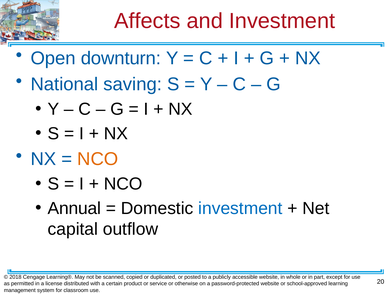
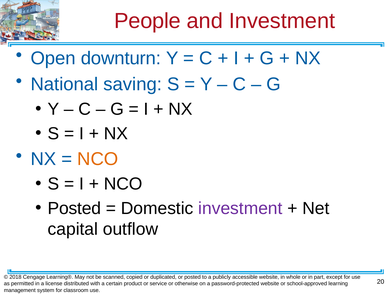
Affects: Affects -> People (147, 21)
Annual: Annual -> Posted (74, 208)
investment colour: blue -> purple (240, 208)
